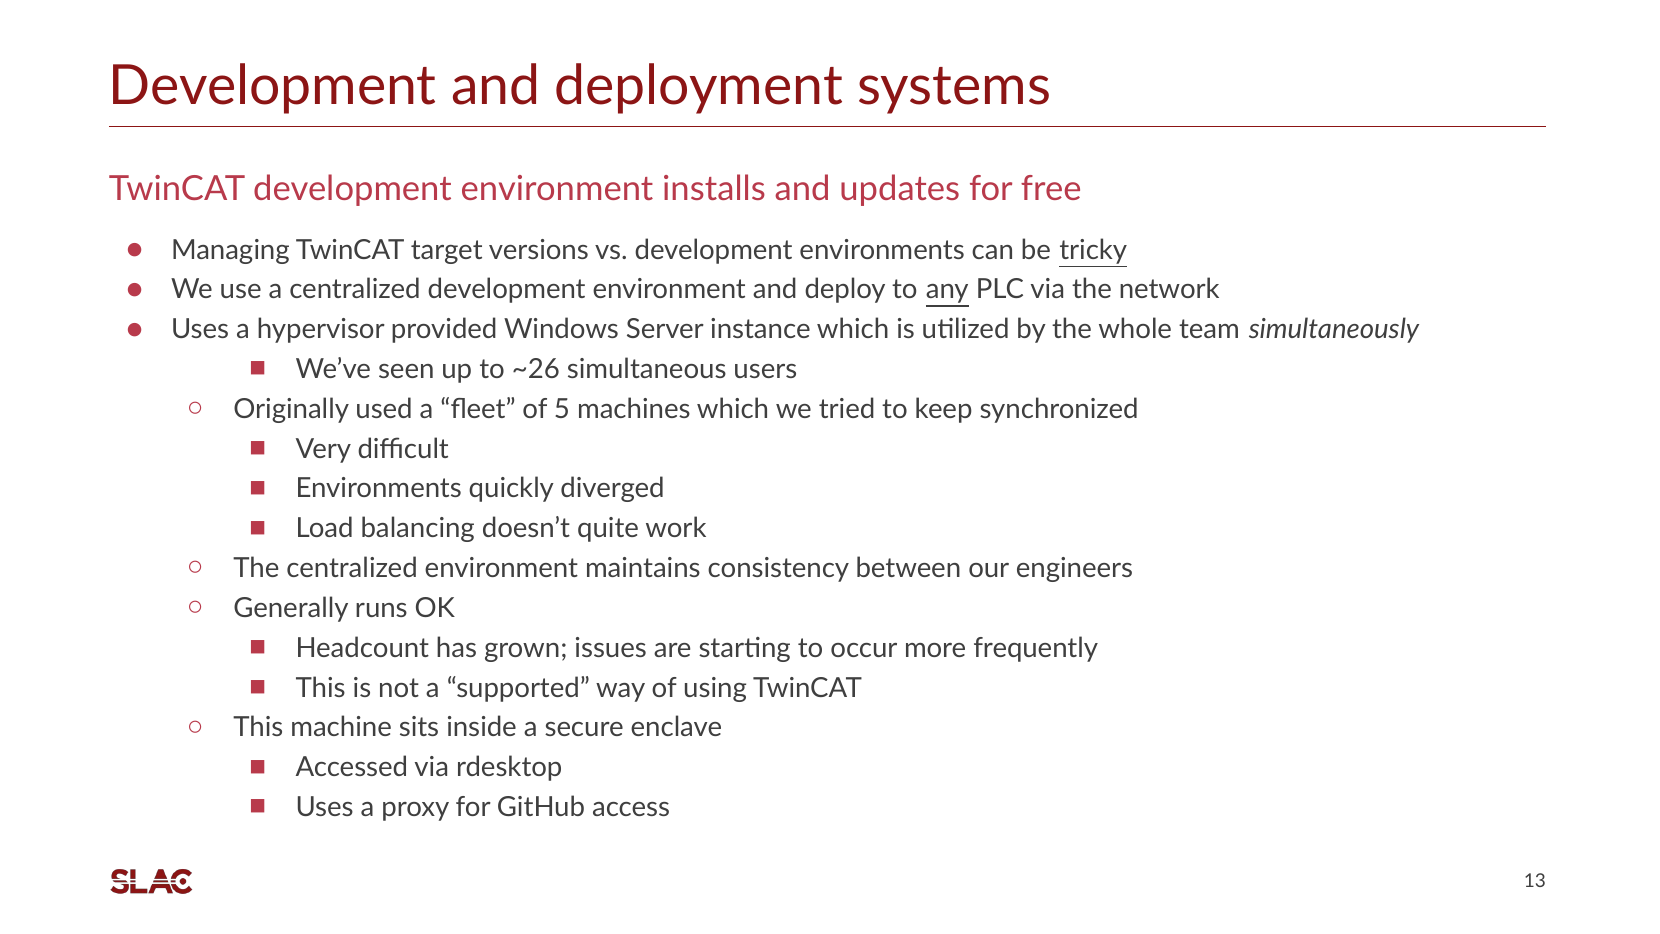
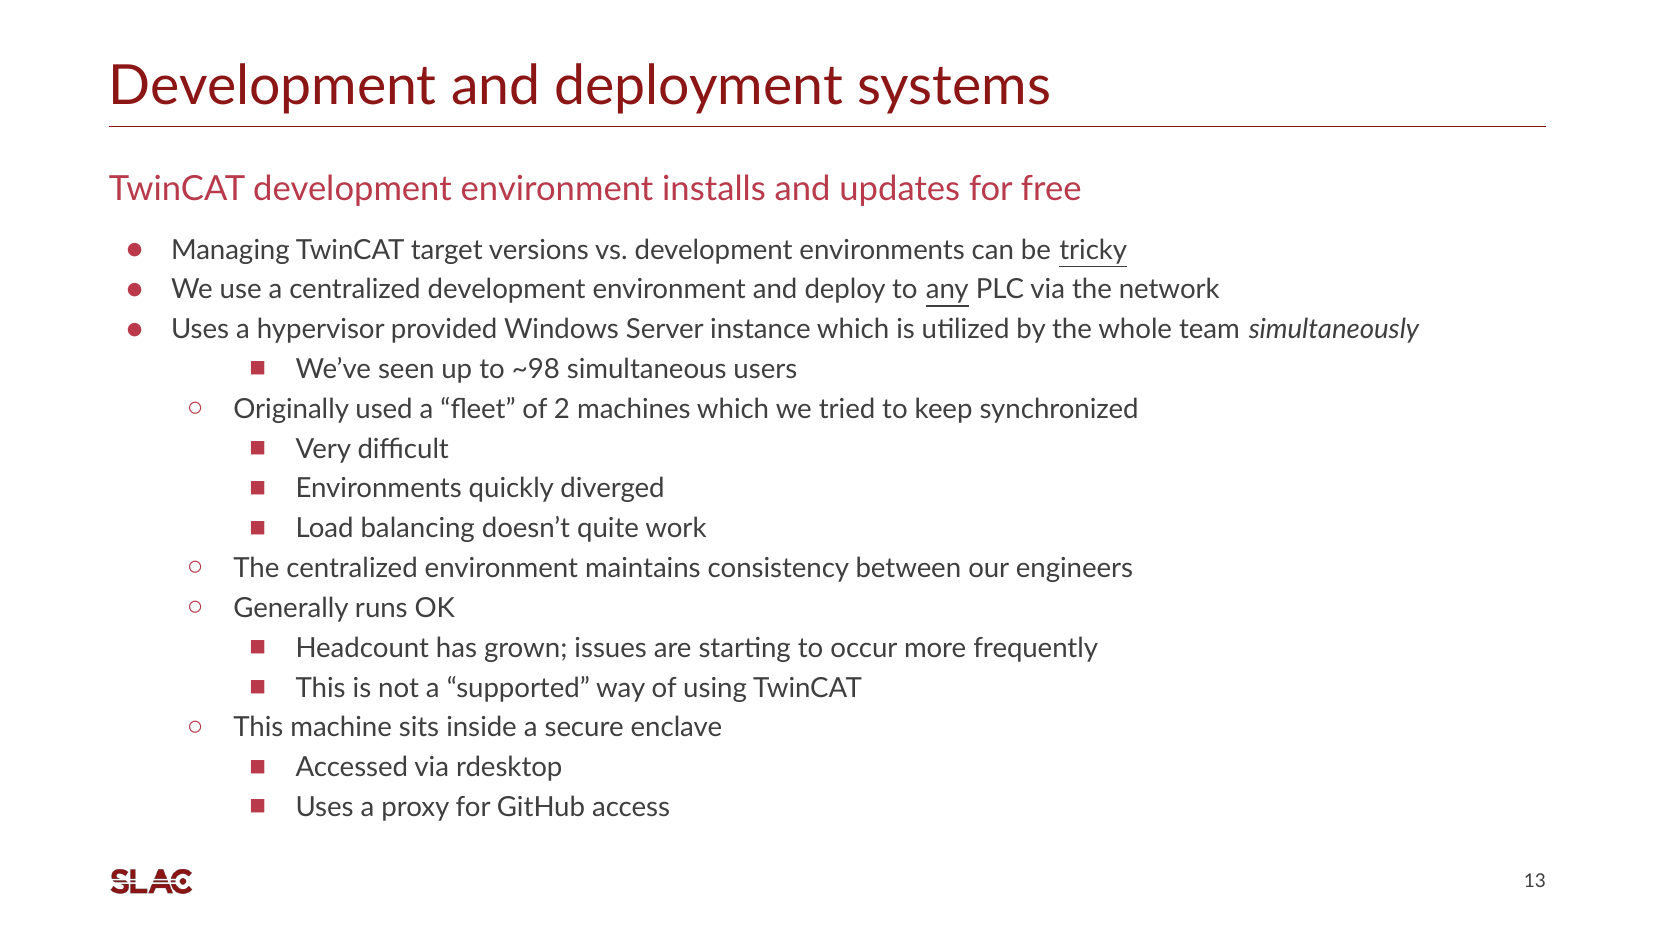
~26: ~26 -> ~98 (536, 369)
5: 5 -> 2 (562, 409)
